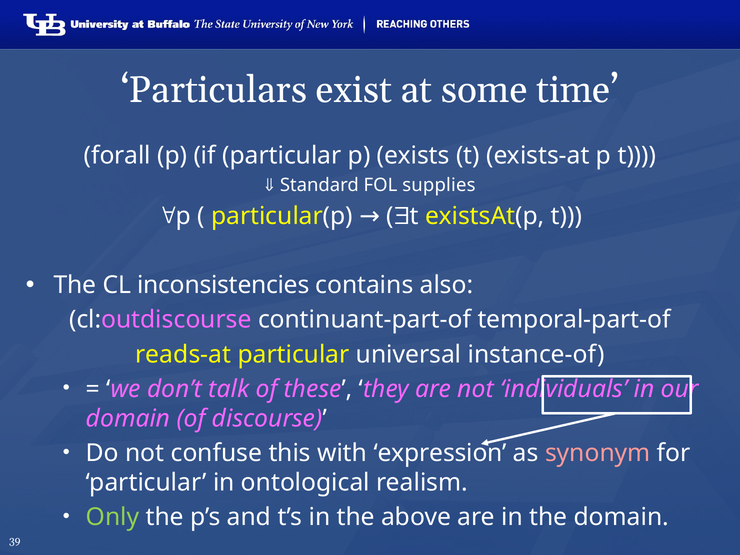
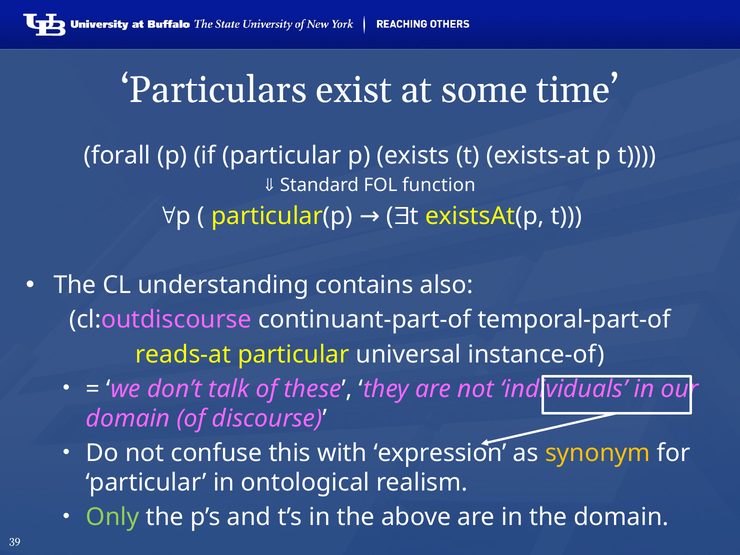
supplies: supplies -> function (439, 185)
inconsistencies: inconsistencies -> understanding (223, 285)
synonym colour: pink -> yellow (598, 453)
